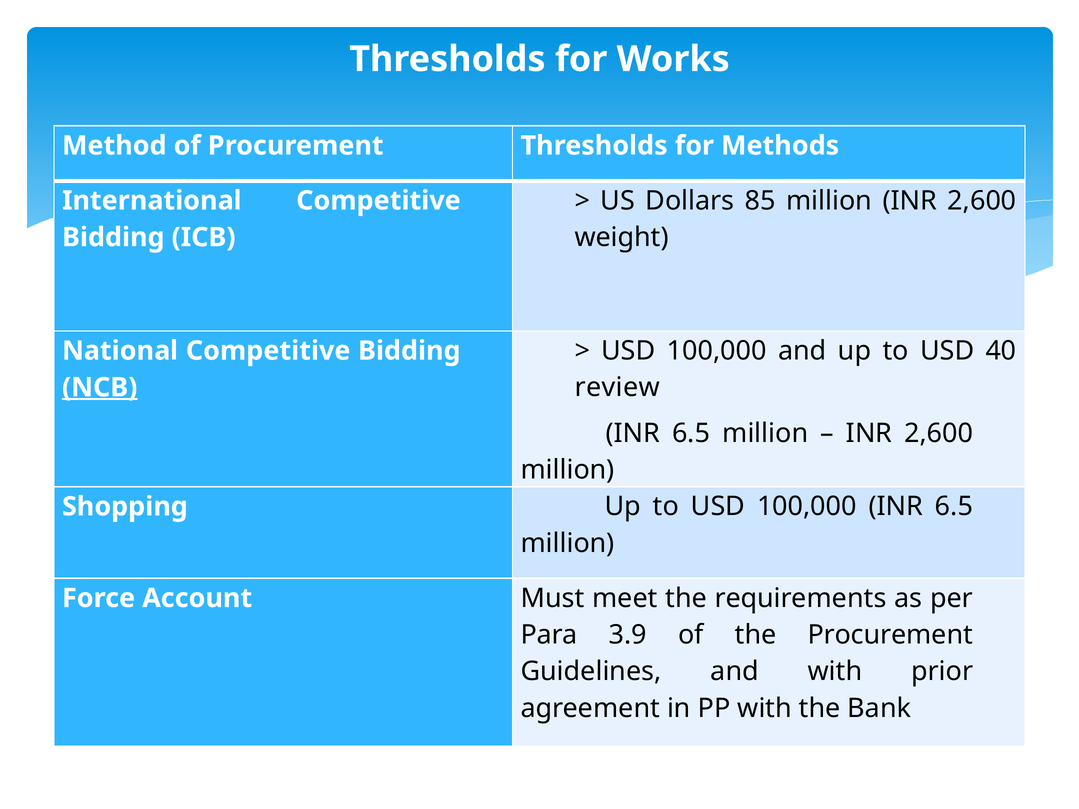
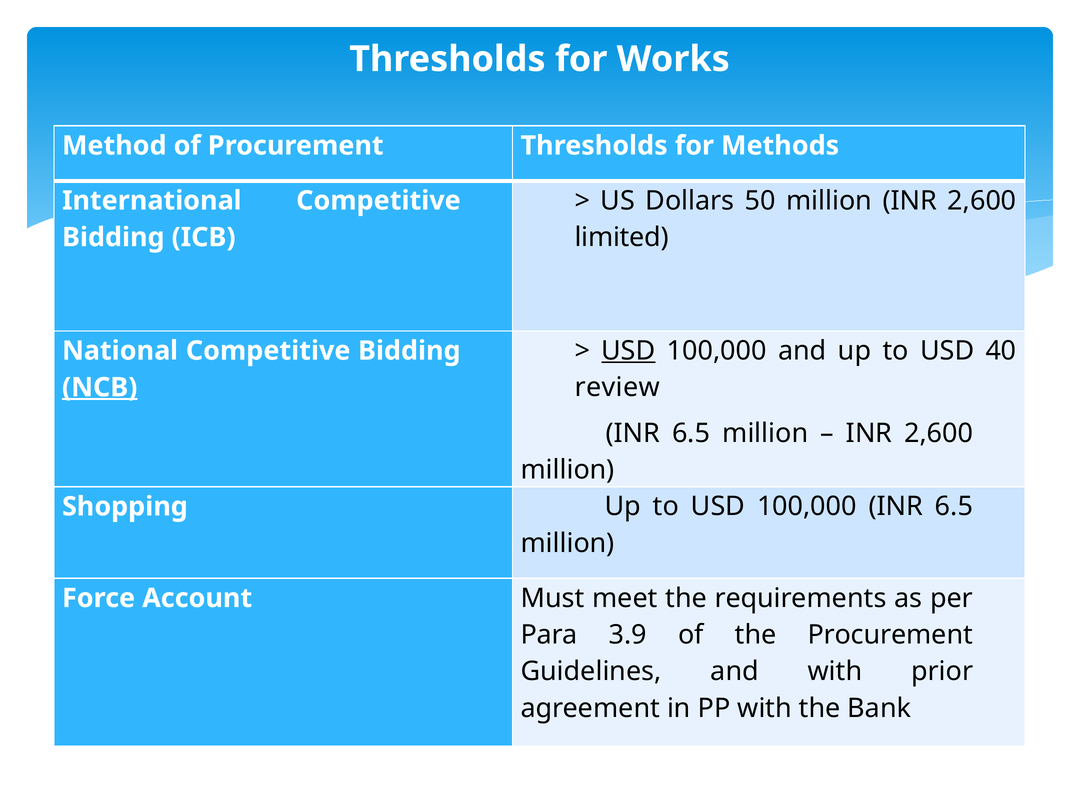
85: 85 -> 50 (760, 201)
weight: weight -> limited (622, 237)
USD underline: none -> present (628, 351)
